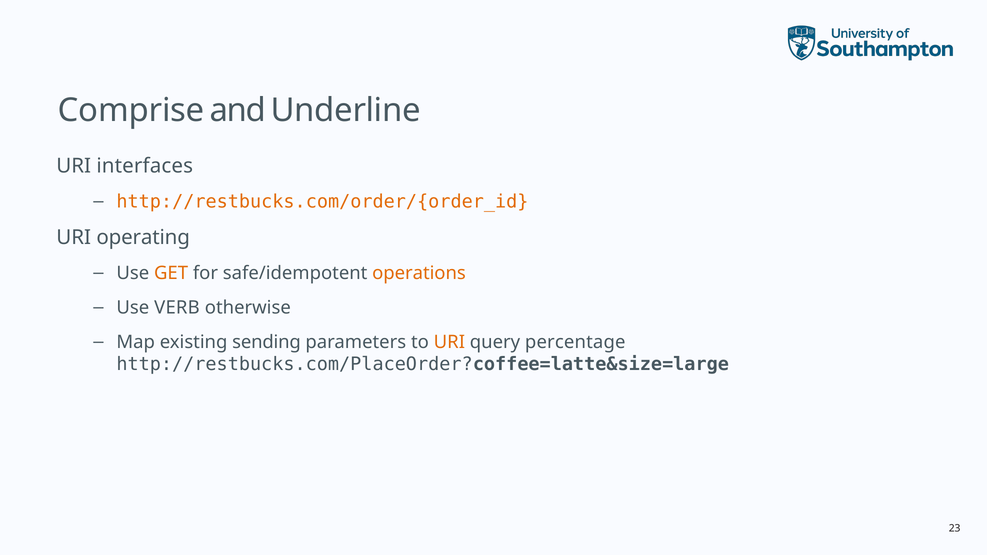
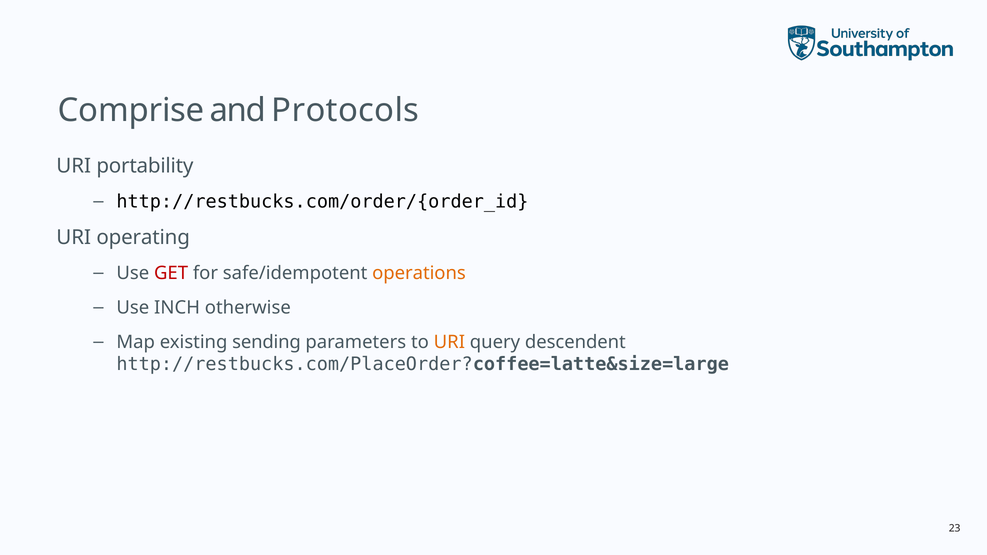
Underline: Underline -> Protocols (345, 111)
interfaces: interfaces -> portability (145, 166)
http://restbucks.com/order/{order_id colour: orange -> black (322, 202)
GET colour: orange -> red (171, 273)
VERB: VERB -> INCH (177, 308)
percentage: percentage -> descendent (575, 342)
